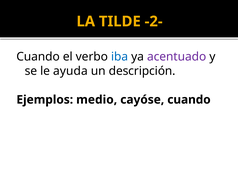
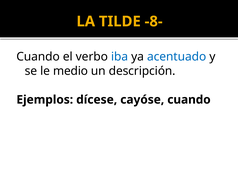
-2-: -2- -> -8- (154, 21)
acentuado colour: purple -> blue (177, 57)
ayuda: ayuda -> medio (71, 71)
medio: medio -> dícese (97, 99)
